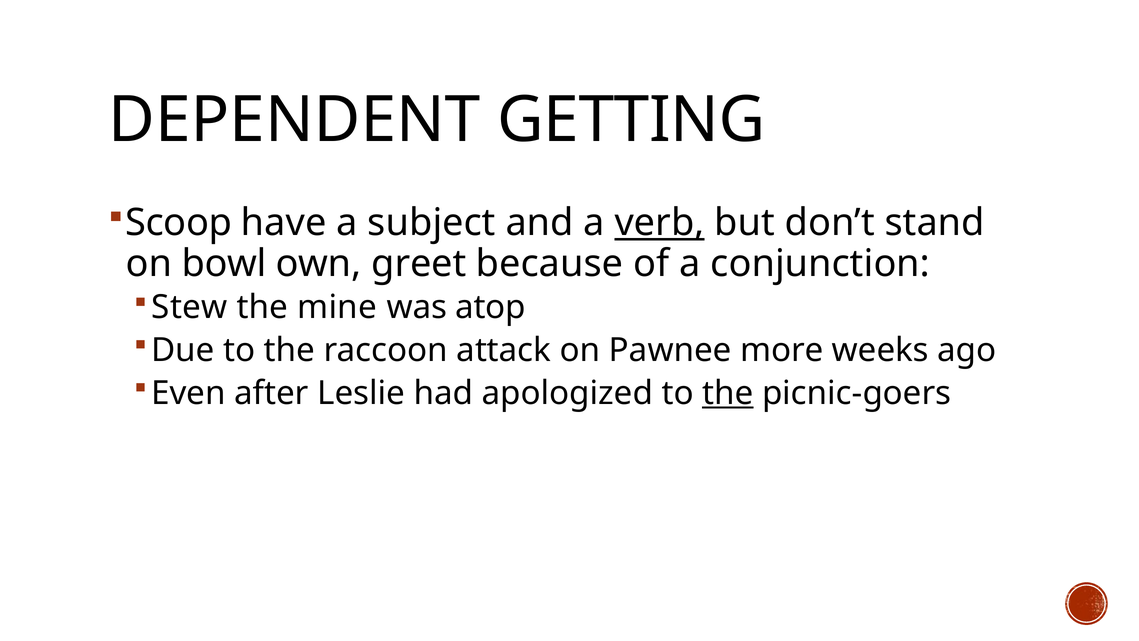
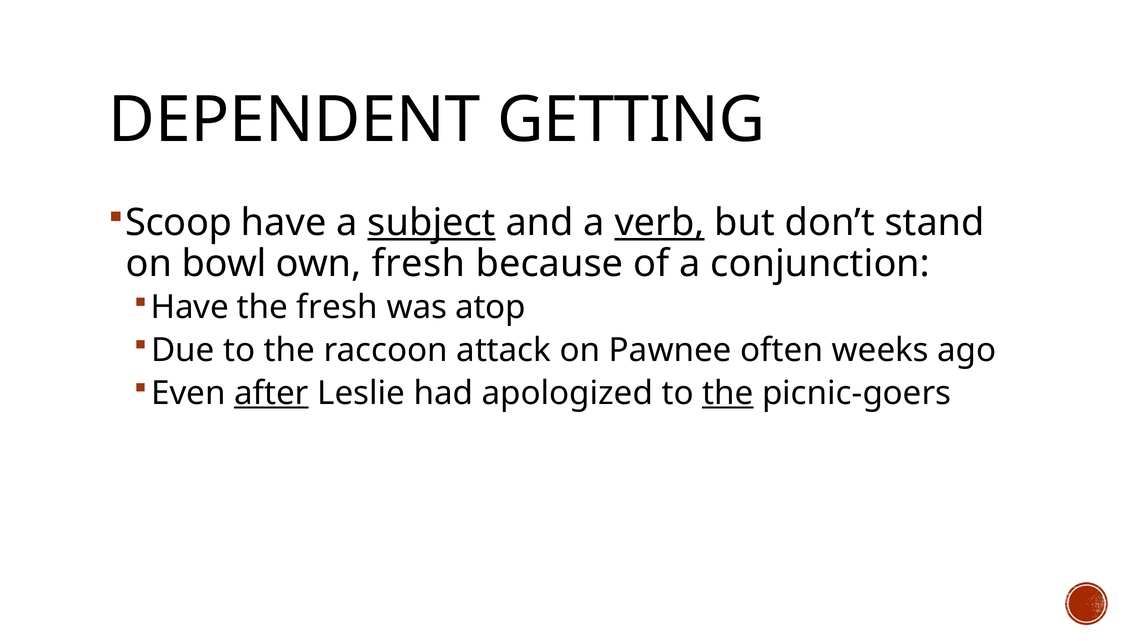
subject underline: none -> present (432, 223)
own greet: greet -> fresh (419, 264)
Stew: Stew -> Have (190, 307)
the mine: mine -> fresh (337, 307)
more: more -> often (782, 350)
after underline: none -> present (271, 393)
